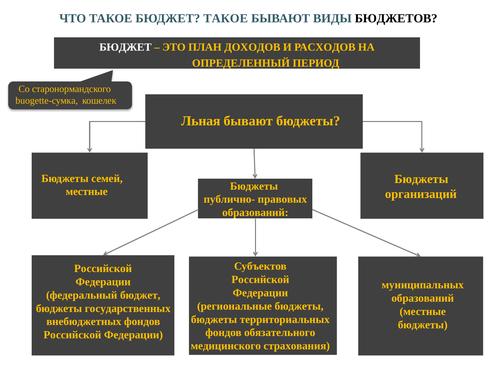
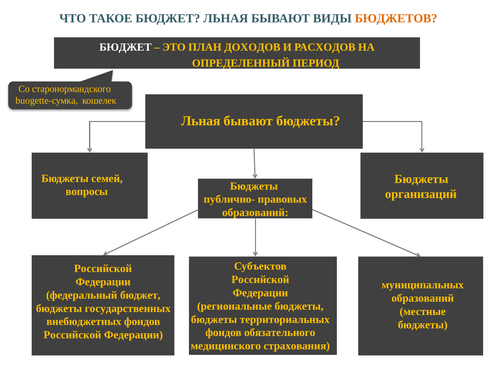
БЮДЖЕТ ТАКОЕ: ТАКОЕ -> ЛЬНАЯ (226, 18)
БЮДЖЕТОВ colour: black -> orange (396, 18)
местные: местные -> вопросы (87, 192)
